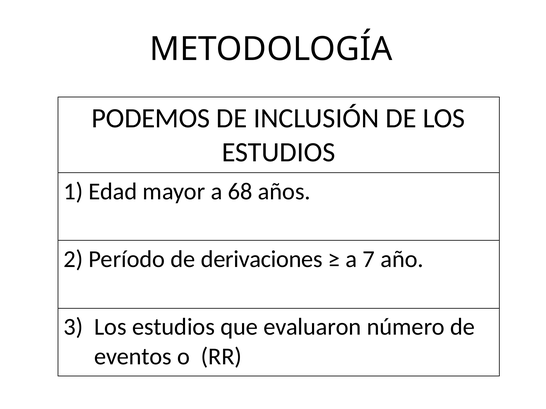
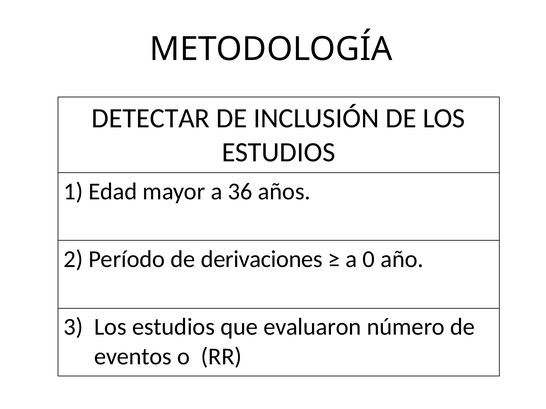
PODEMOS: PODEMOS -> DETECTAR (151, 118)
68: 68 -> 36 (240, 192)
7: 7 -> 0 (369, 259)
